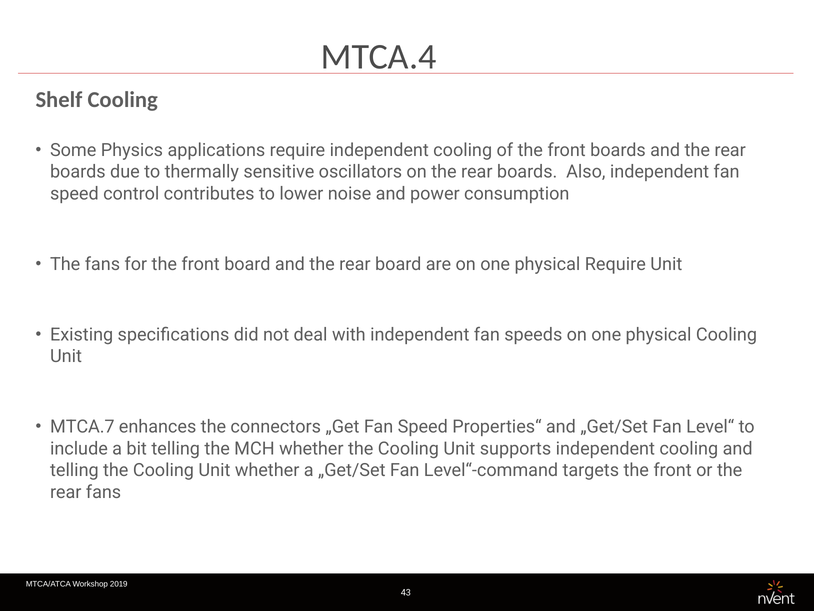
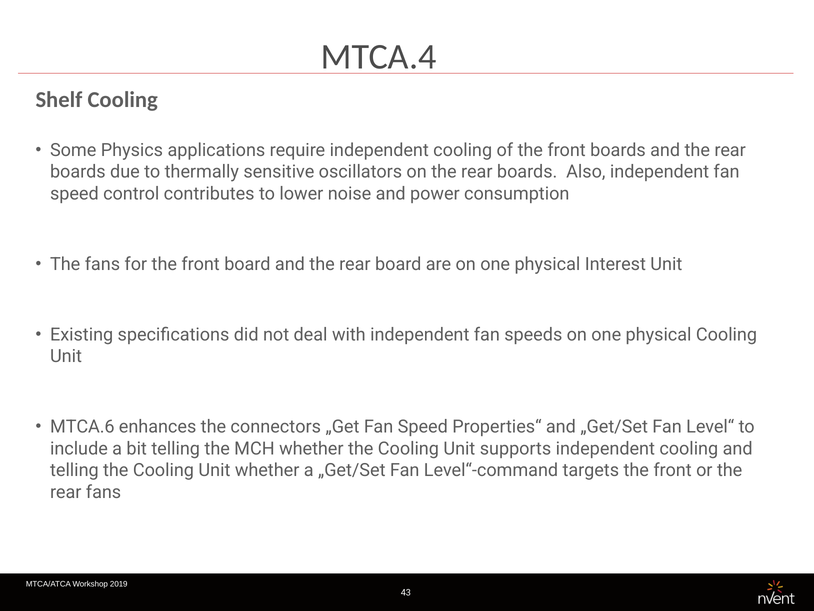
physical Require: Require -> Interest (615, 264)
MTCA.7: MTCA.7 -> MTCA.6 (82, 427)
